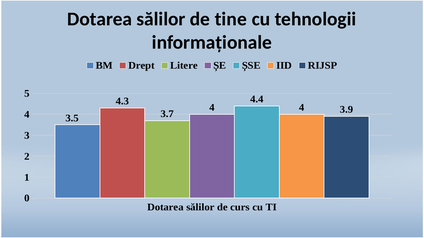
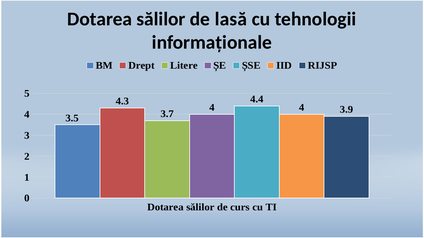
tine: tine -> lasă (231, 19)
